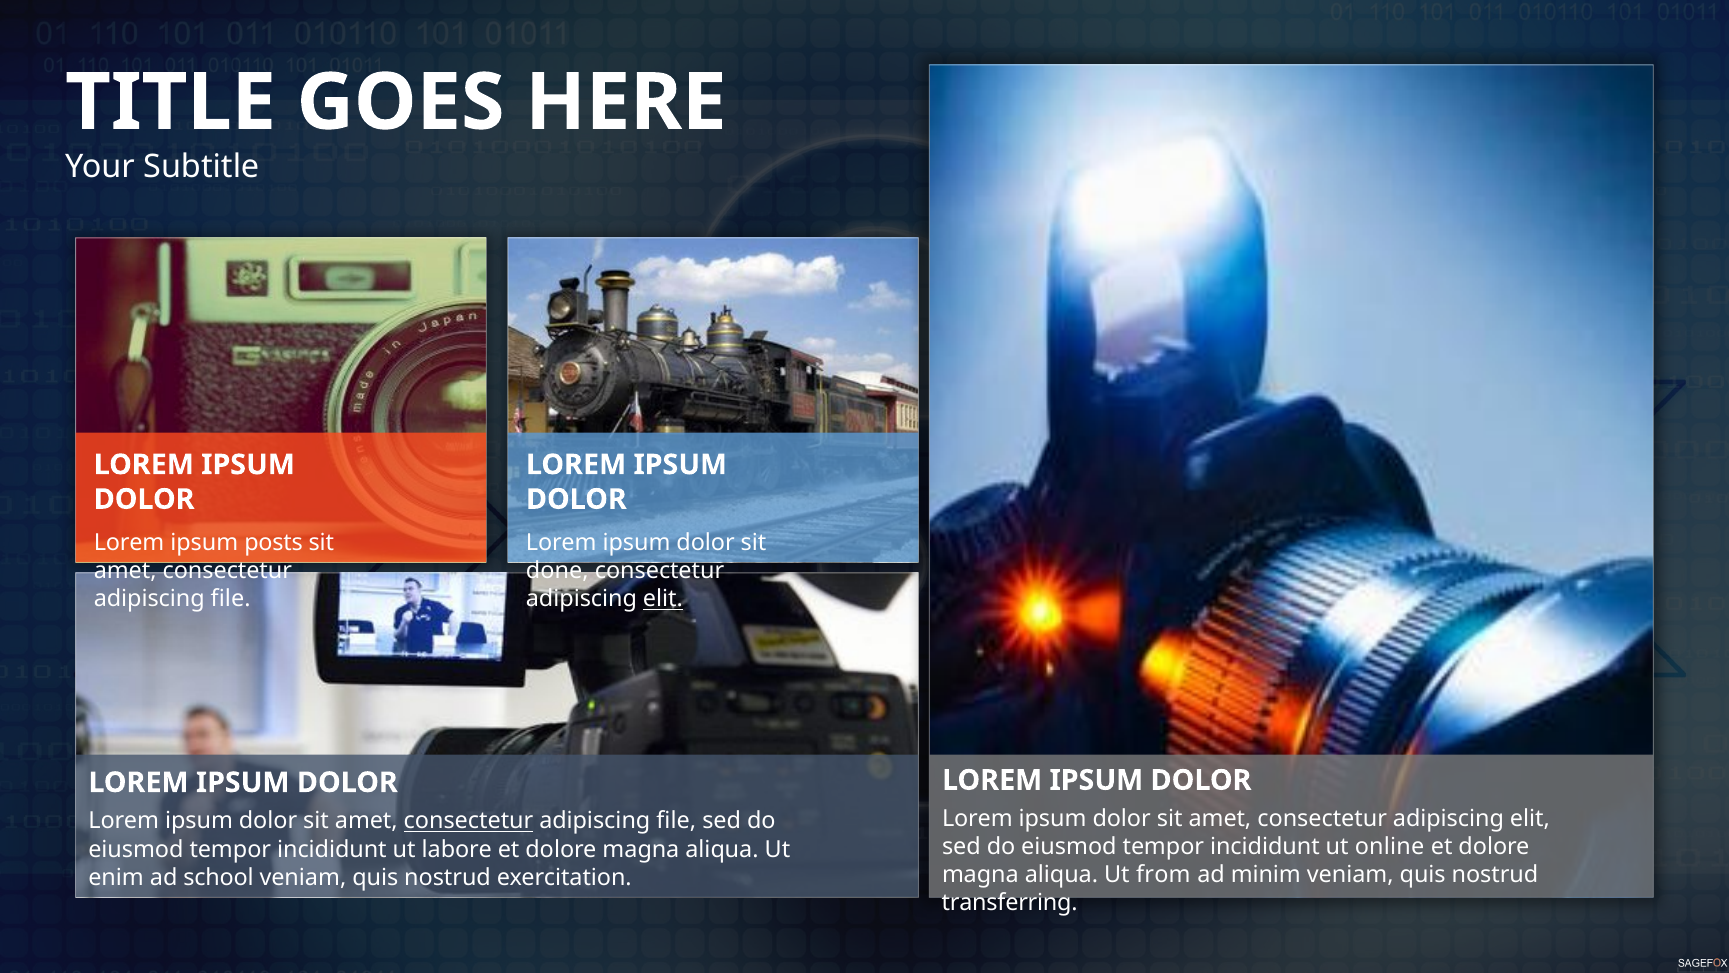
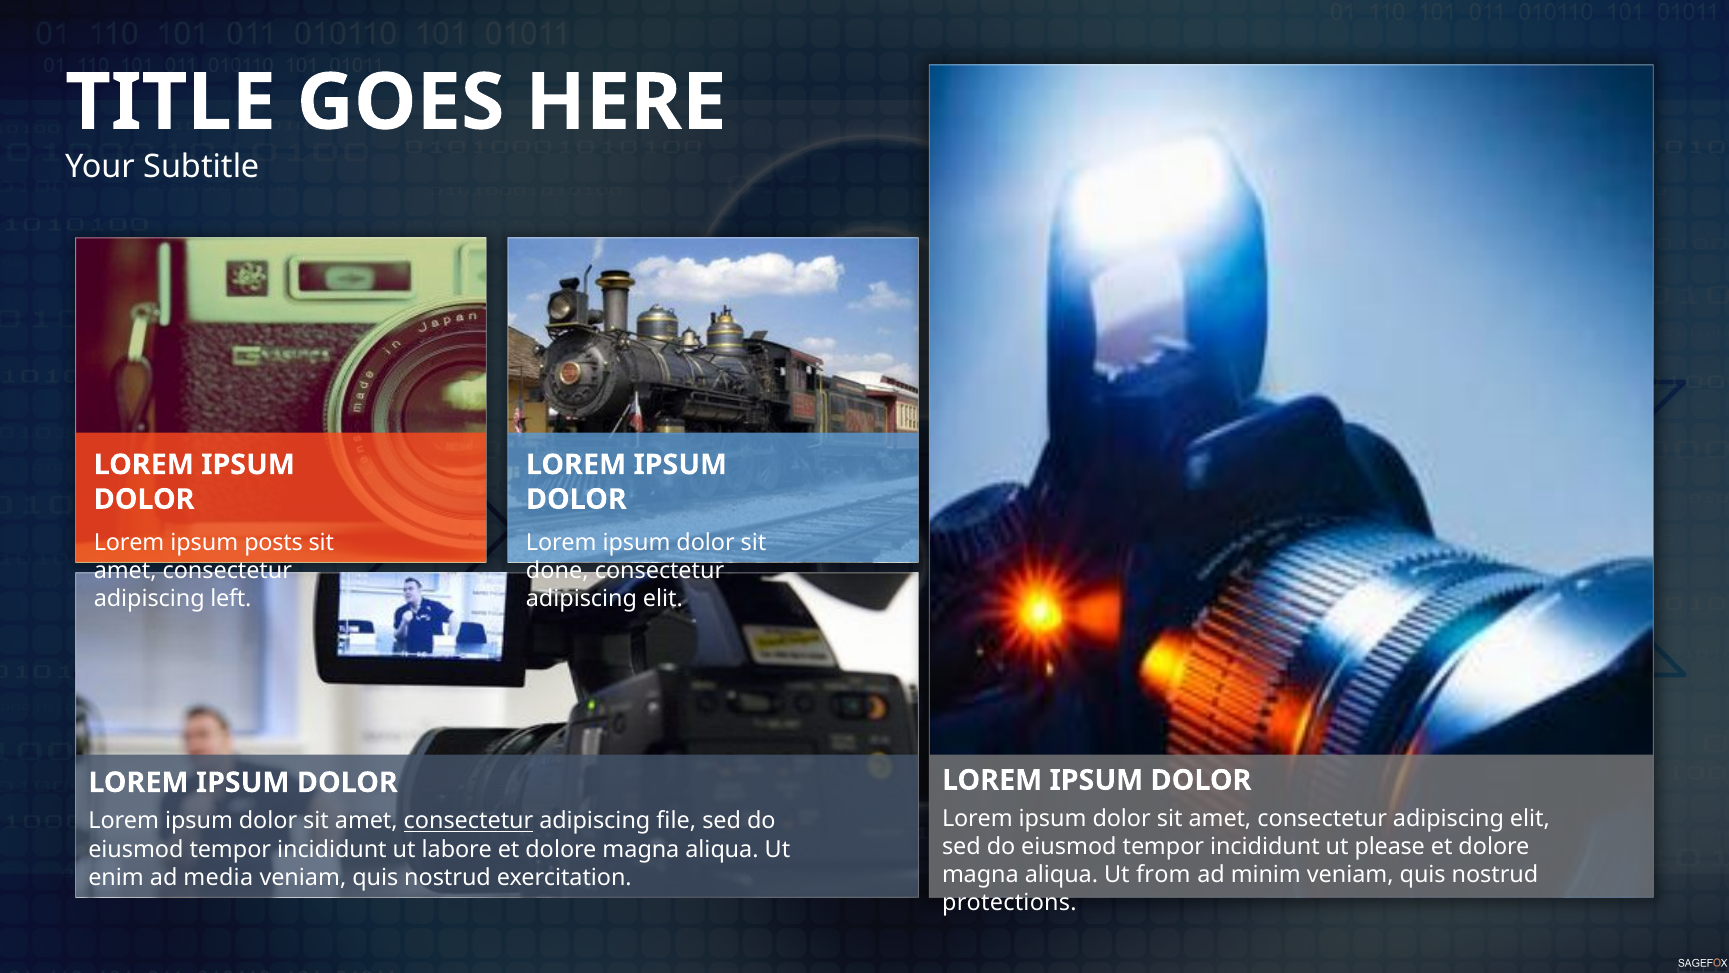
file: file -> left (231, 599)
elit underline: present -> none (663, 599)
online: online -> please (1390, 847)
school: school -> media (218, 877)
transferring: transferring -> protections (1009, 903)
